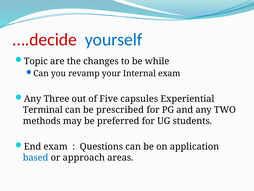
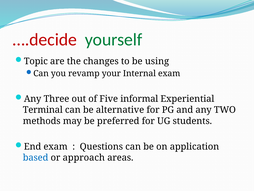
yourself colour: blue -> green (114, 40)
while: while -> using (157, 61)
capsules: capsules -> informal (139, 99)
prescribed: prescribed -> alternative (120, 110)
